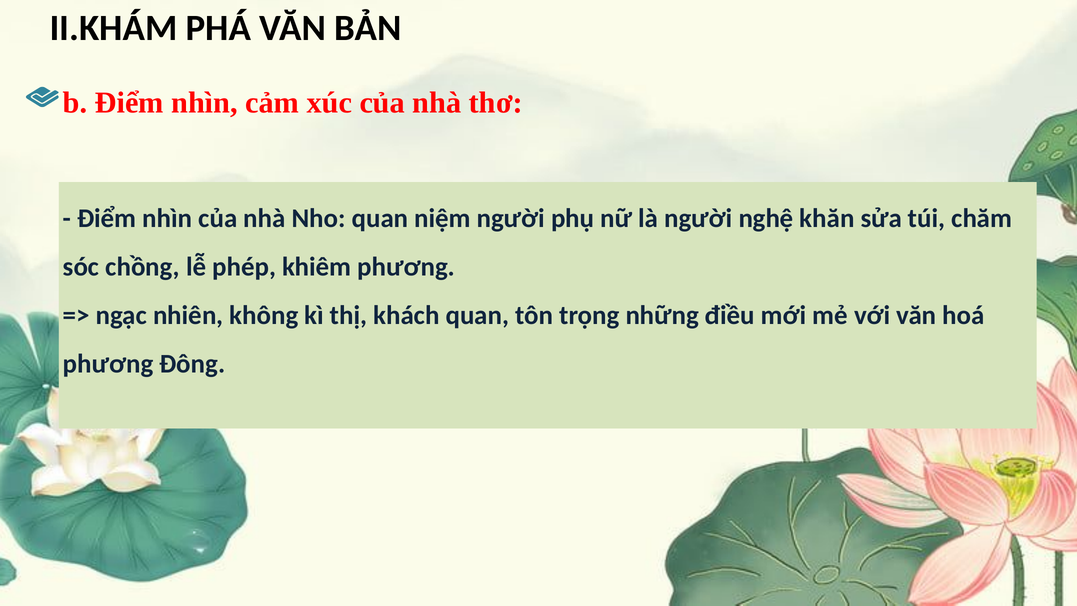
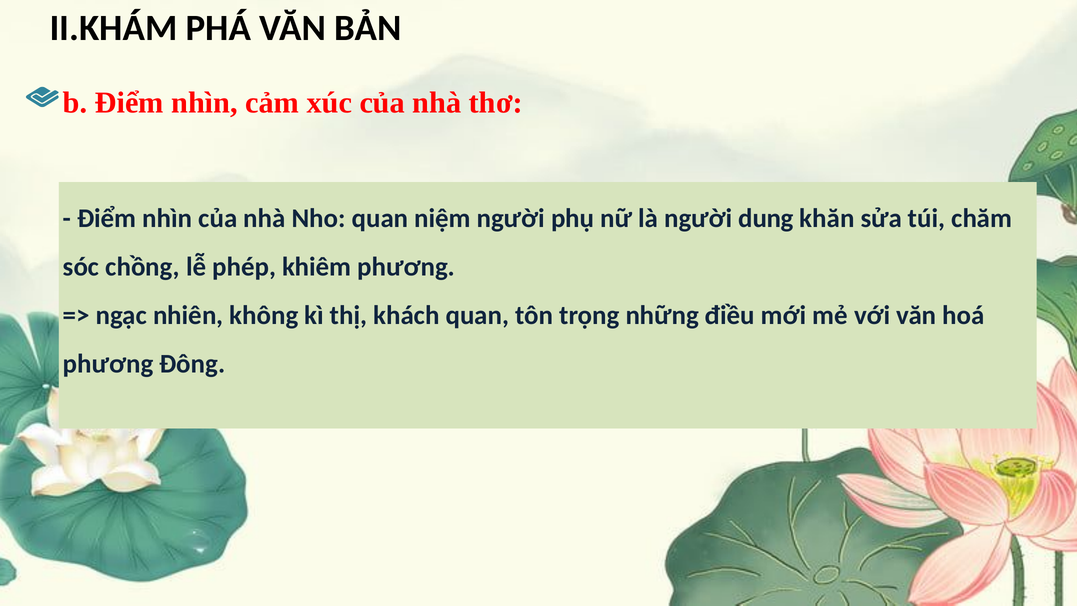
nghệ: nghệ -> dung (766, 218)
